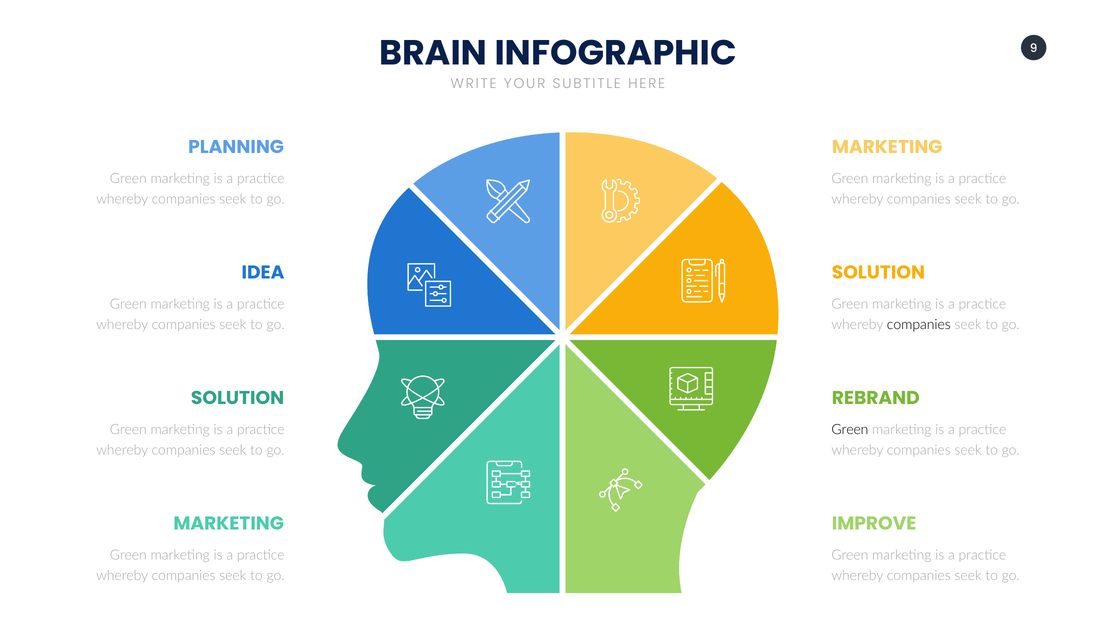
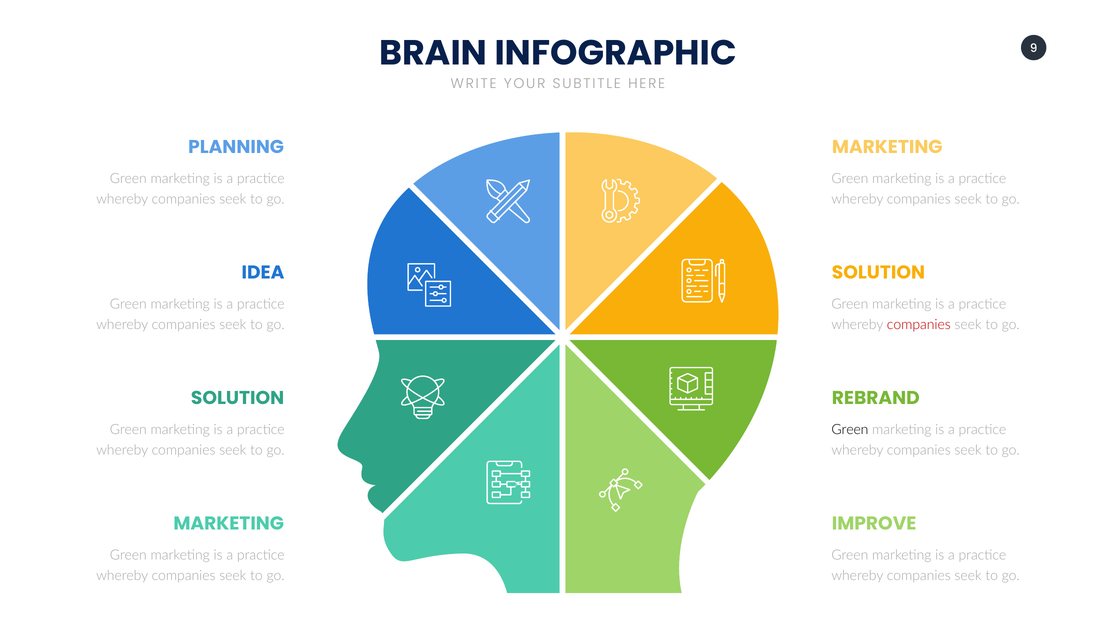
companies colour: black -> red (919, 324)
